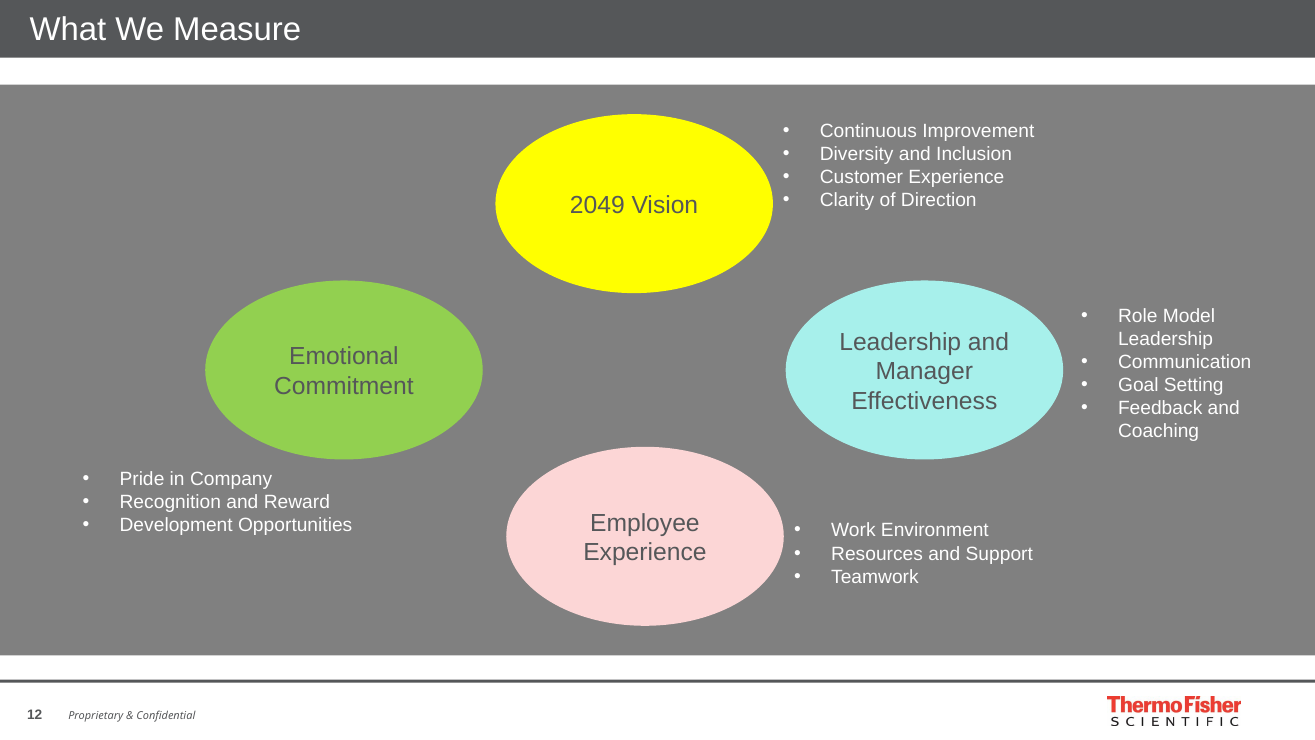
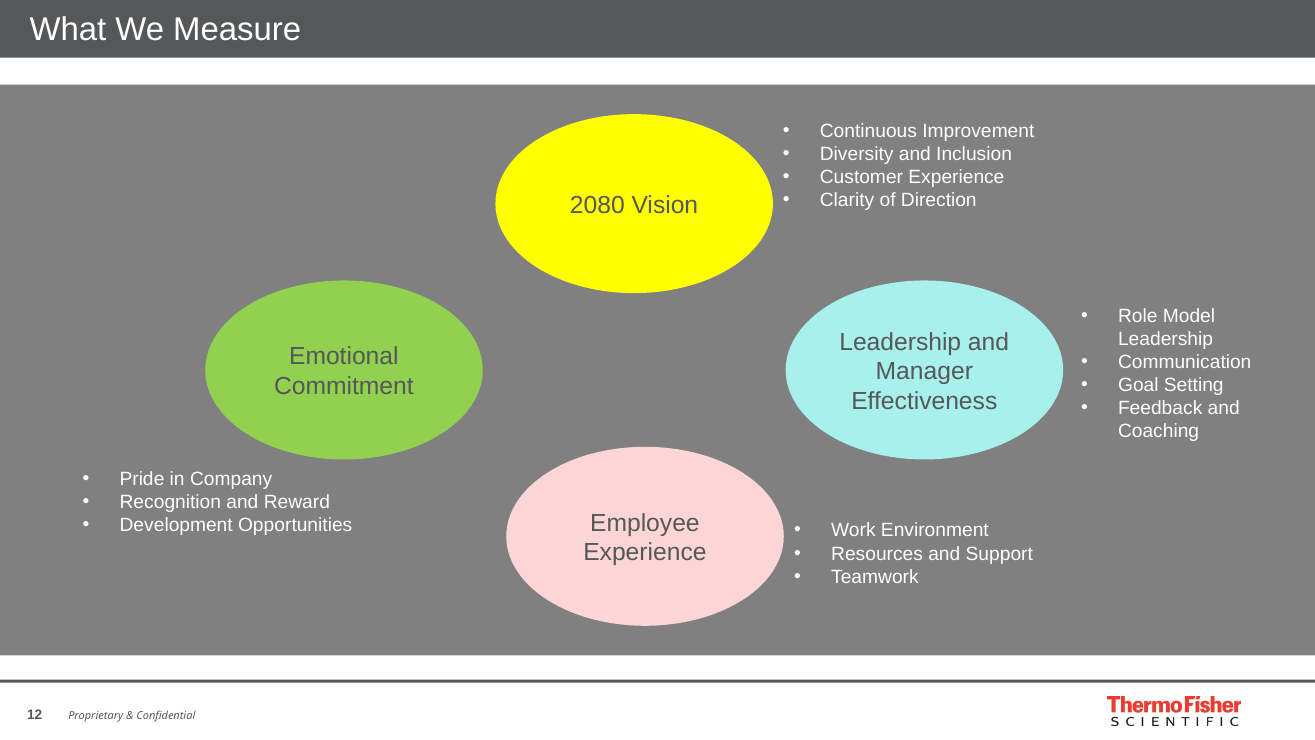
2049: 2049 -> 2080 (597, 205)
